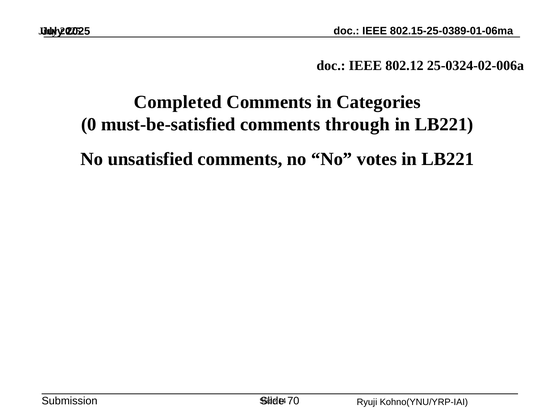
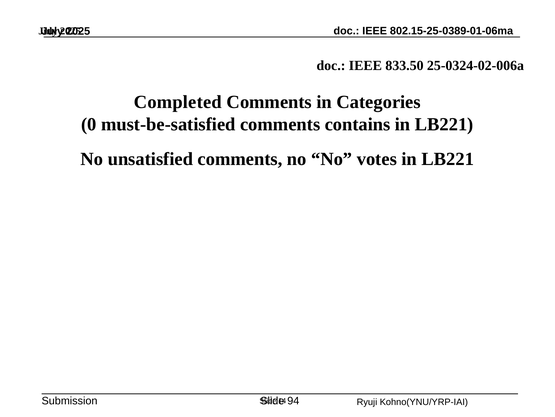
802.12: 802.12 -> 833.50 (404, 65)
through: through -> contains (358, 124)
70: 70 -> 94 (293, 400)
